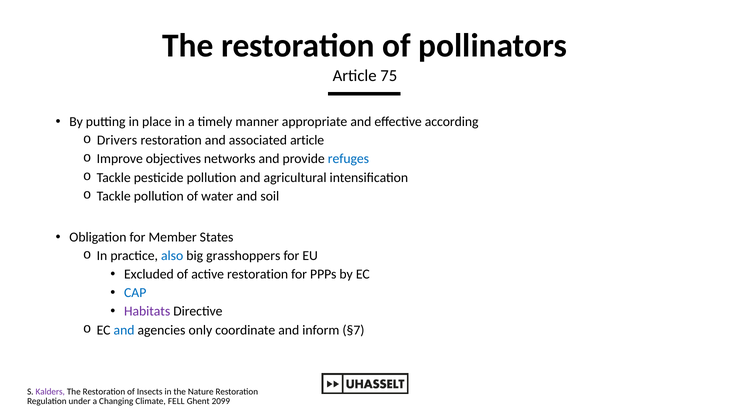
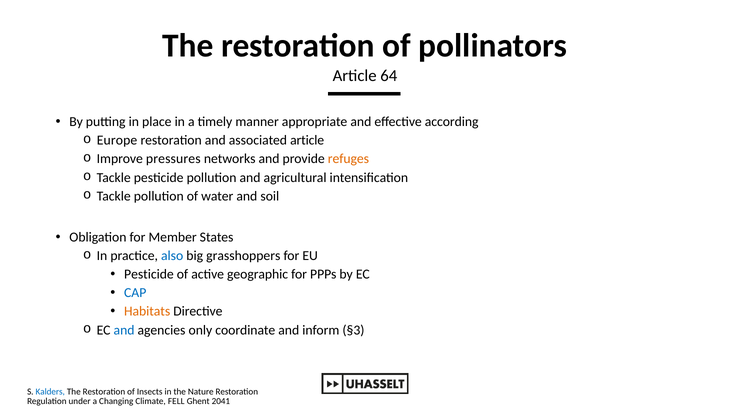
75: 75 -> 64 (389, 76)
Drivers: Drivers -> Europe (117, 140)
objectives: objectives -> pressures (173, 159)
refuges colour: blue -> orange (348, 159)
Excluded: Excluded -> Pesticide (149, 274)
active restoration: restoration -> geographic (258, 274)
Habitats colour: purple -> orange (147, 311)
§7: §7 -> §3 (353, 330)
Kalders colour: purple -> blue (50, 392)
2099: 2099 -> 2041 (221, 401)
